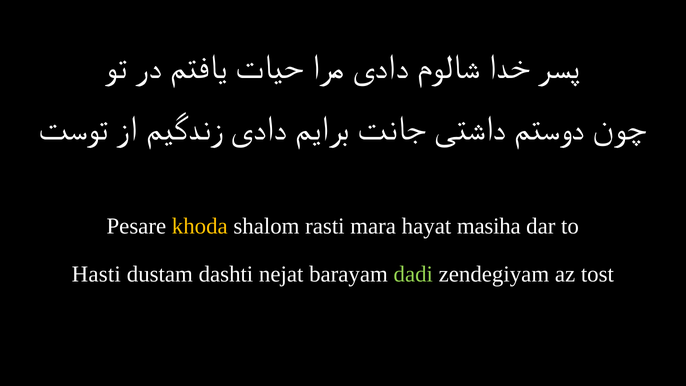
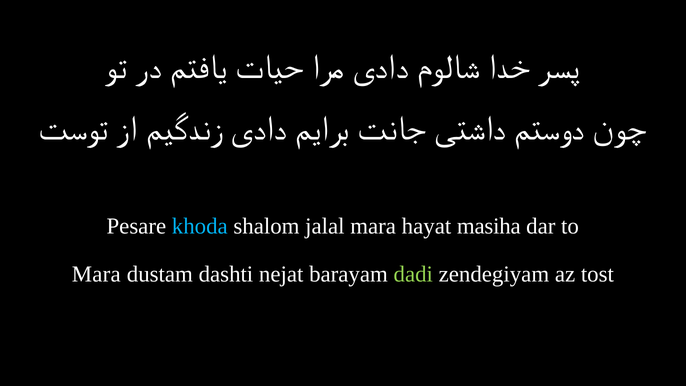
khoda colour: yellow -> light blue (200, 226)
rasti: rasti -> jalal (325, 226)
Hasti: Hasti -> Mara (96, 274)
